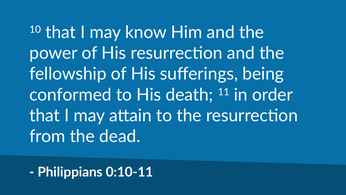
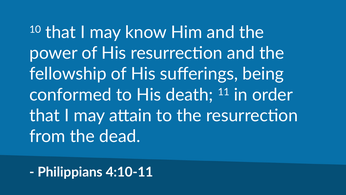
0:10-11: 0:10-11 -> 4:10-11 (130, 172)
